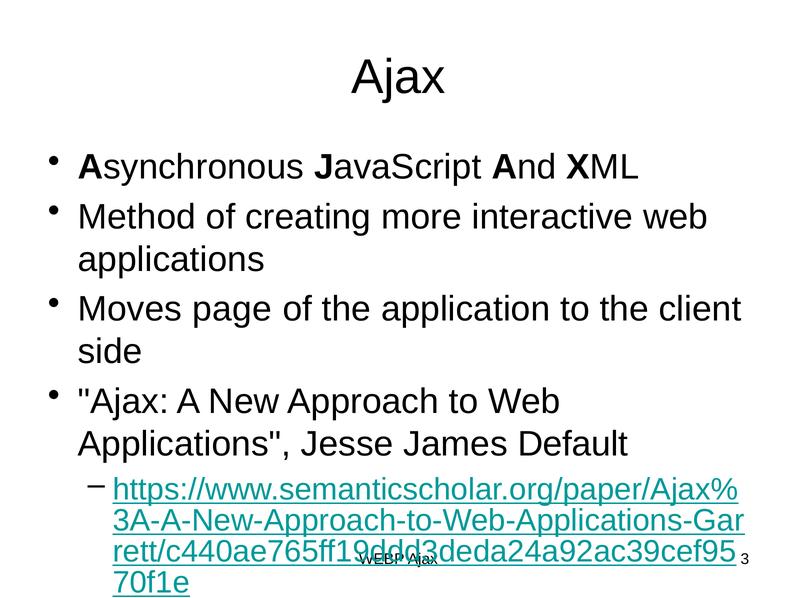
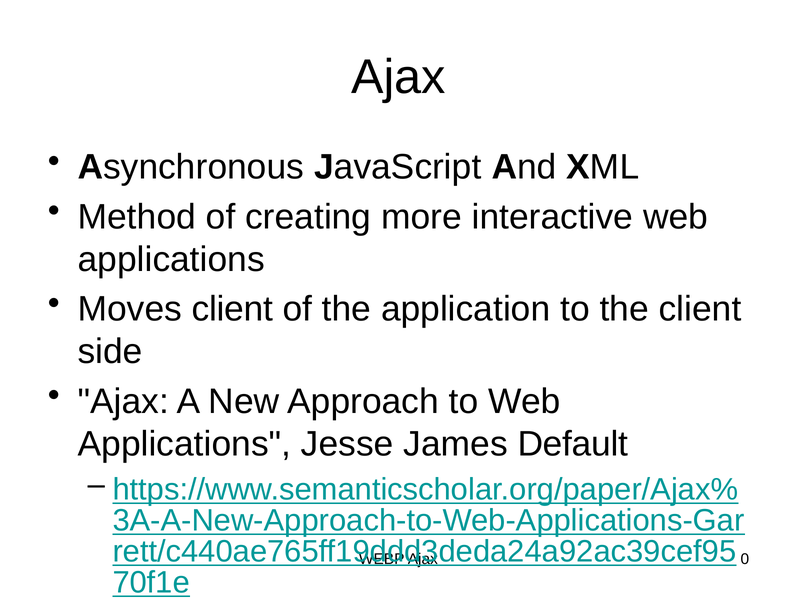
Moves page: page -> client (232, 309)
3: 3 -> 0 (745, 559)
